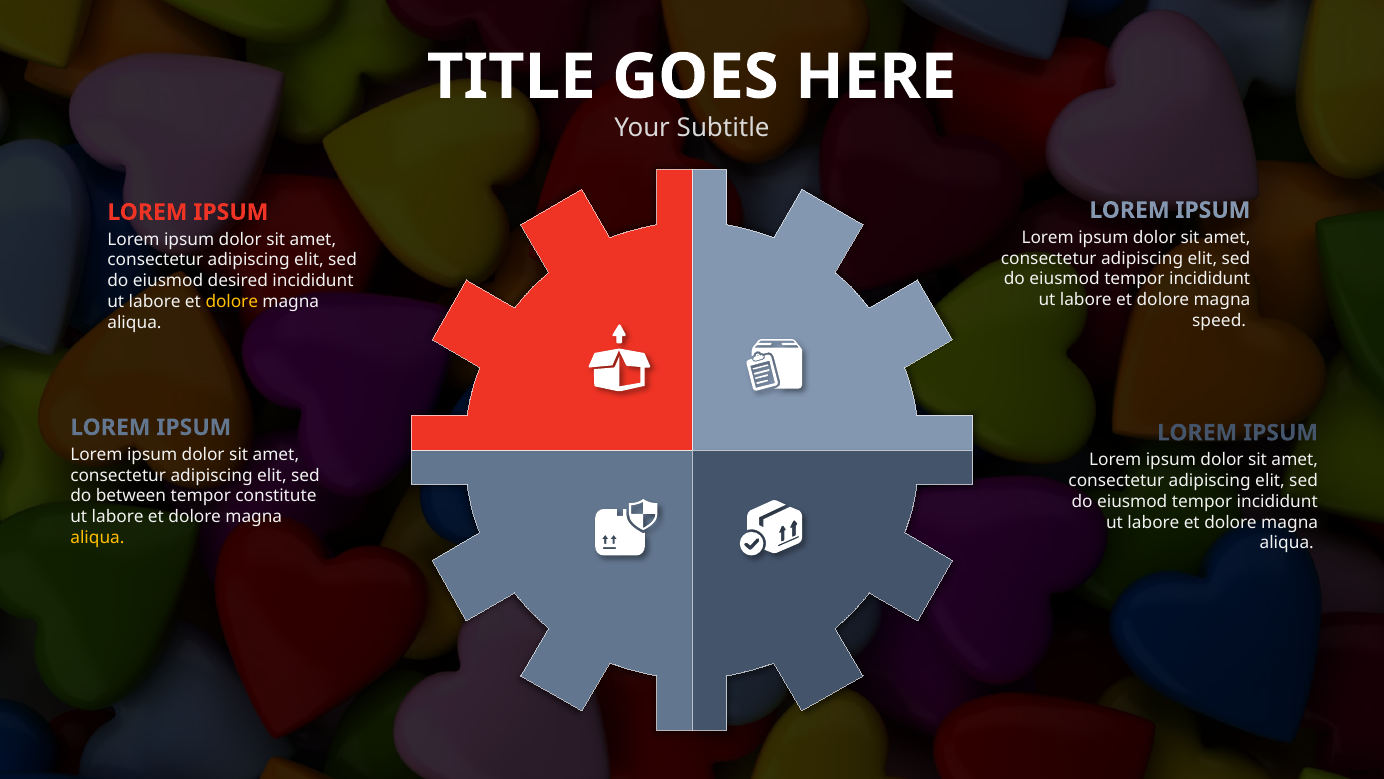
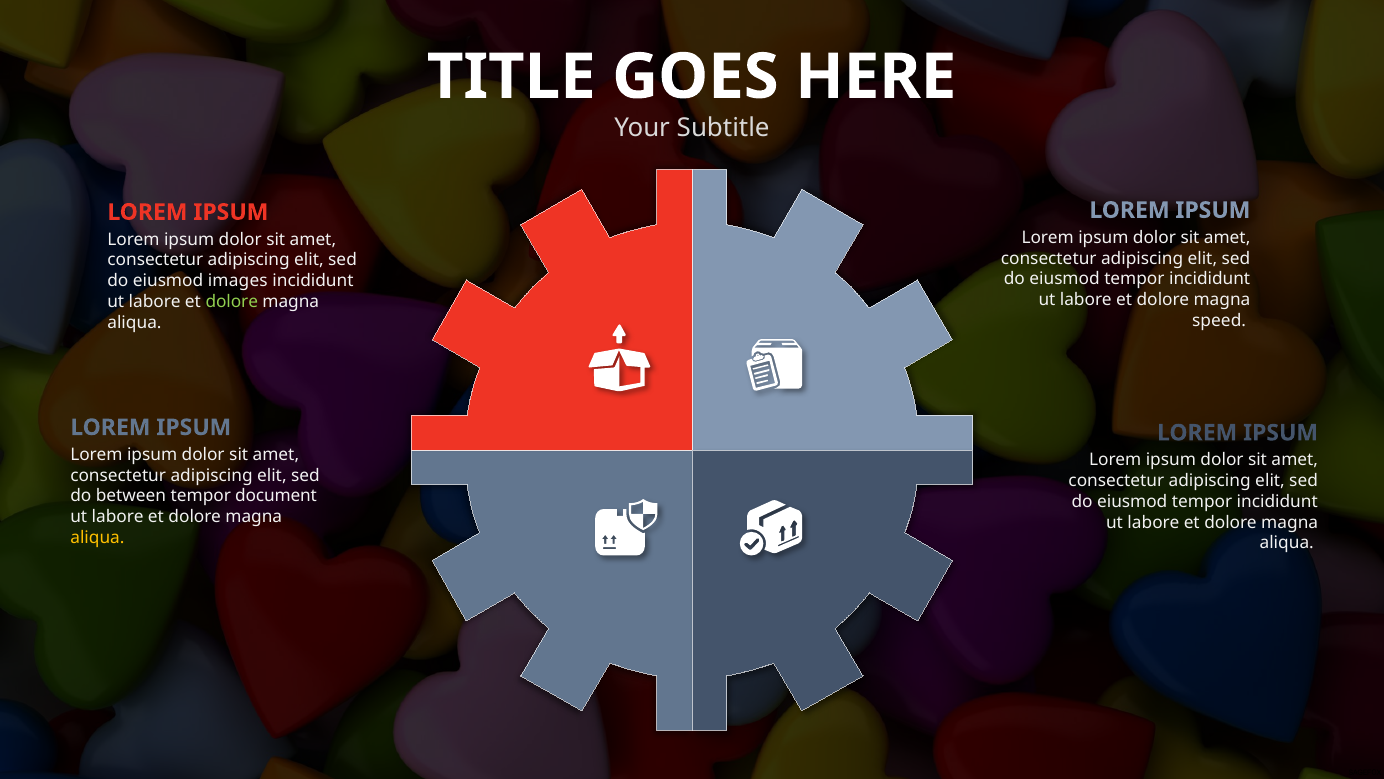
desired: desired -> images (238, 281)
dolore colour: yellow -> light green (232, 302)
constitute: constitute -> document (276, 496)
